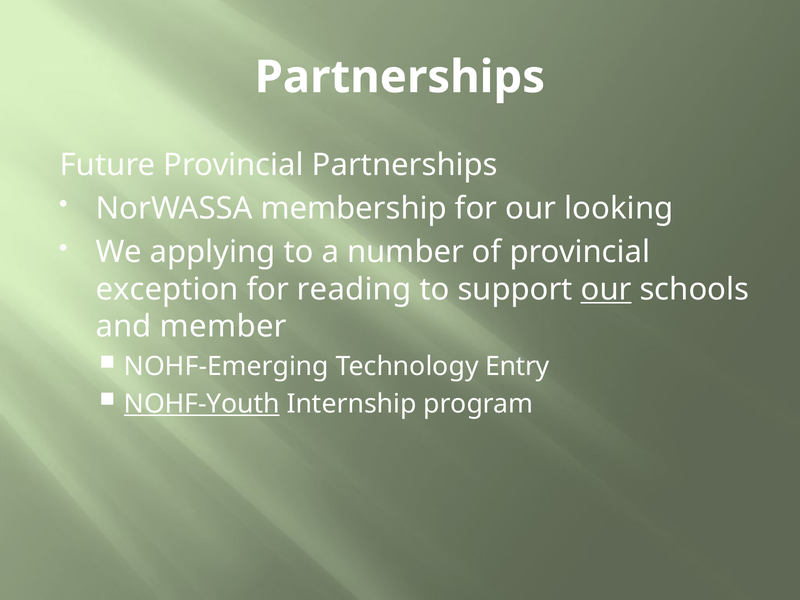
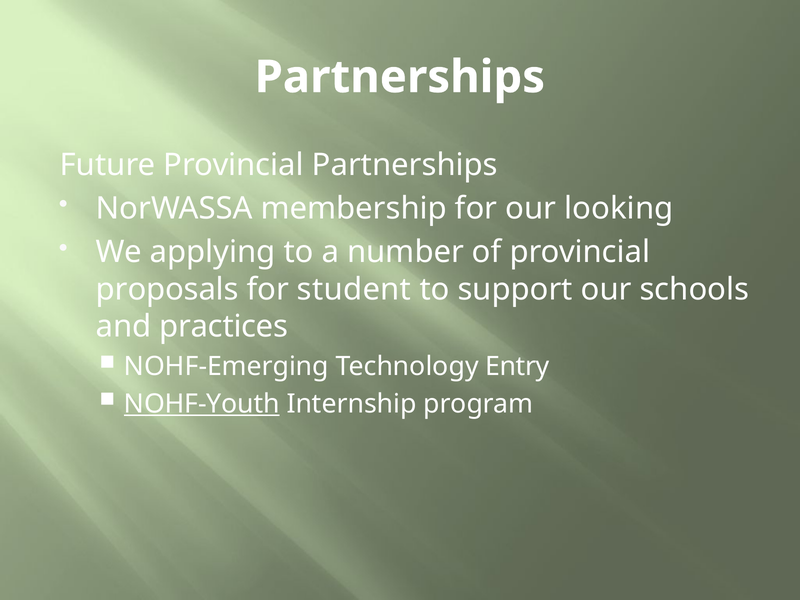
exception: exception -> proposals (167, 289)
reading: reading -> student (354, 289)
our underline: present -> none (606, 289)
member: member -> practices (224, 327)
